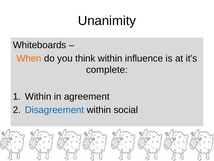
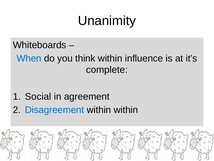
When colour: orange -> blue (29, 58)
Within: Within -> Social (38, 96)
within social: social -> within (126, 110)
